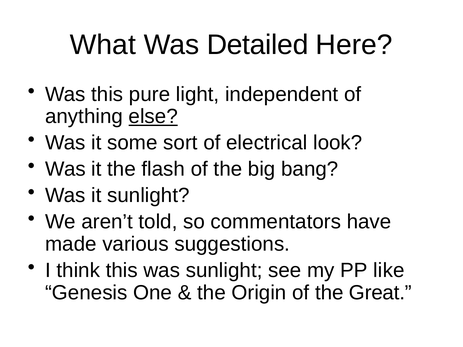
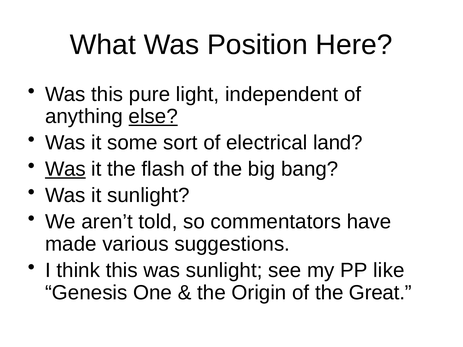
Detailed: Detailed -> Position (257, 45)
look: look -> land (338, 143)
Was underline: none -> present (65, 169)
